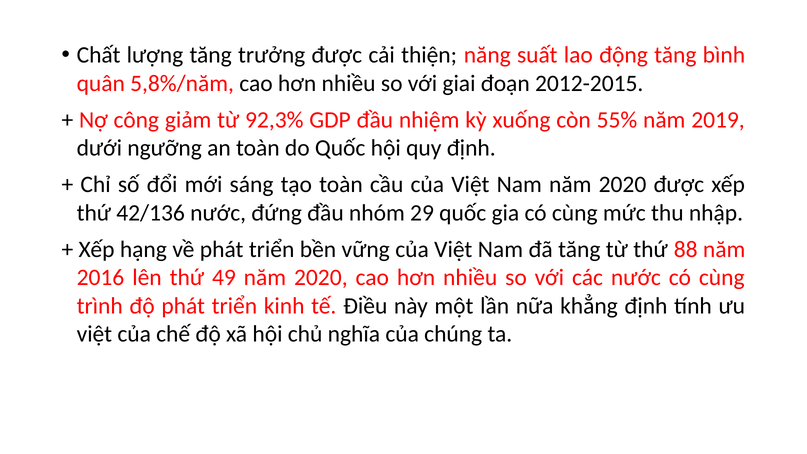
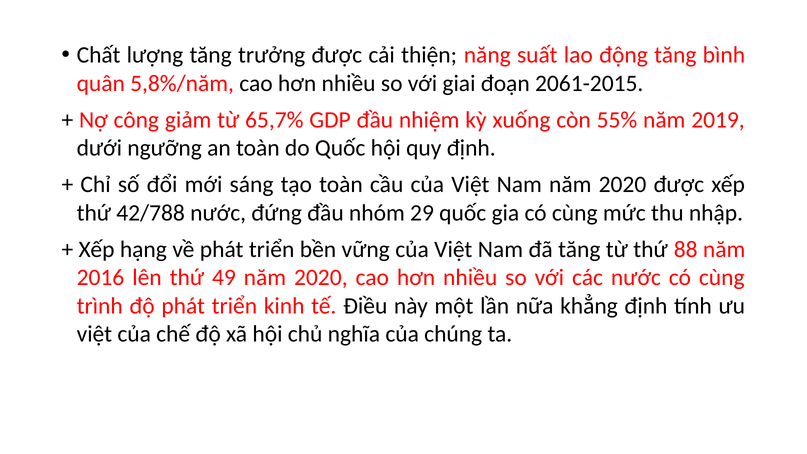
2012-2015: 2012-2015 -> 2061-2015 (589, 83)
92,3%: 92,3% -> 65,7% (274, 120)
42/136: 42/136 -> 42/788 (151, 213)
